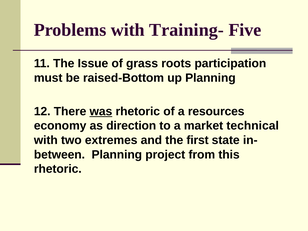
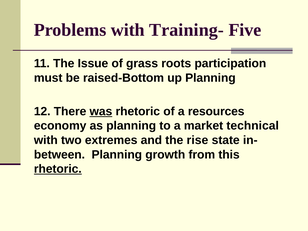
as direction: direction -> planning (131, 126)
first: first -> rise (197, 140)
project: project -> growth (165, 155)
rhetoric underline: none -> present (58, 169)
